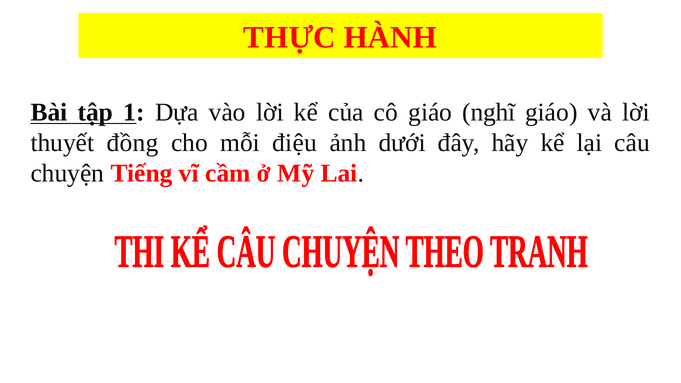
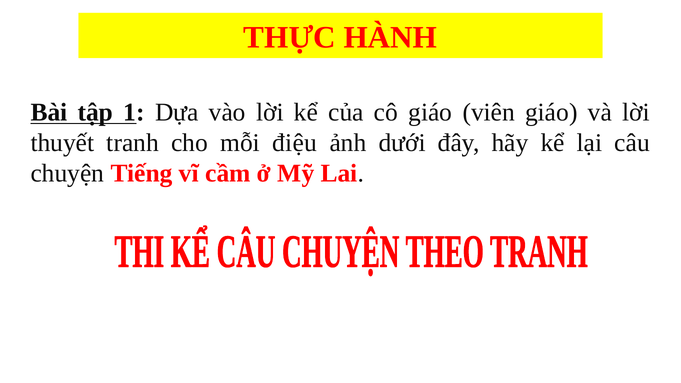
nghĩ: nghĩ -> viên (489, 112)
đồng: đồng -> tranh (133, 143)
